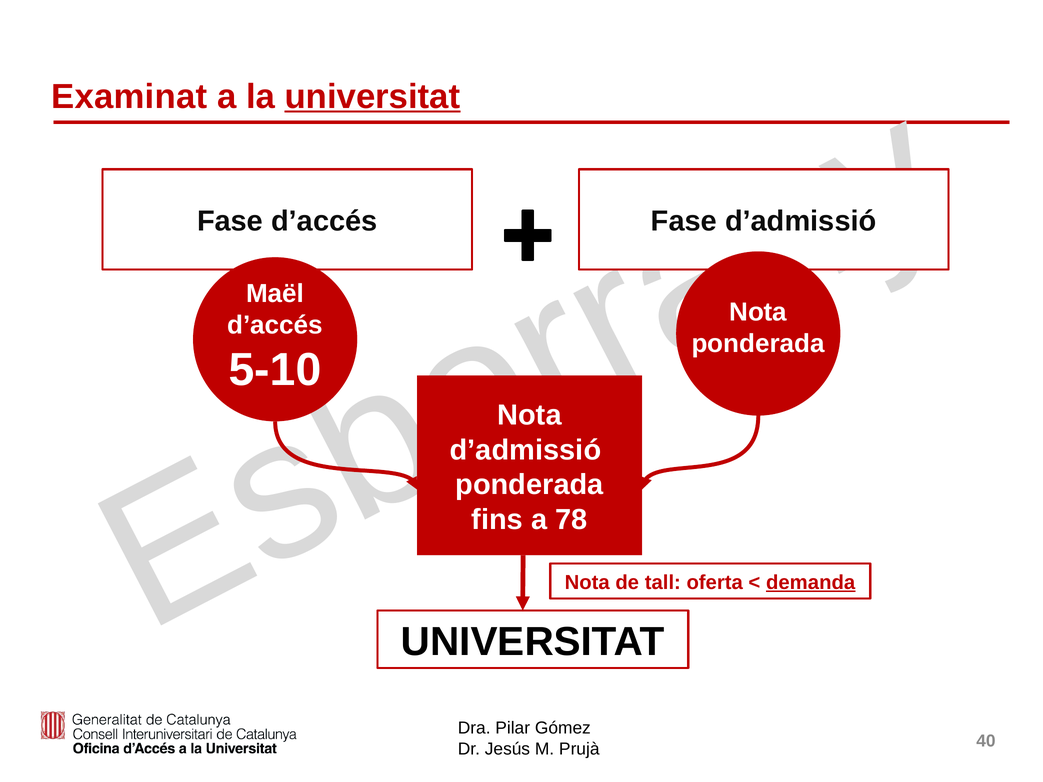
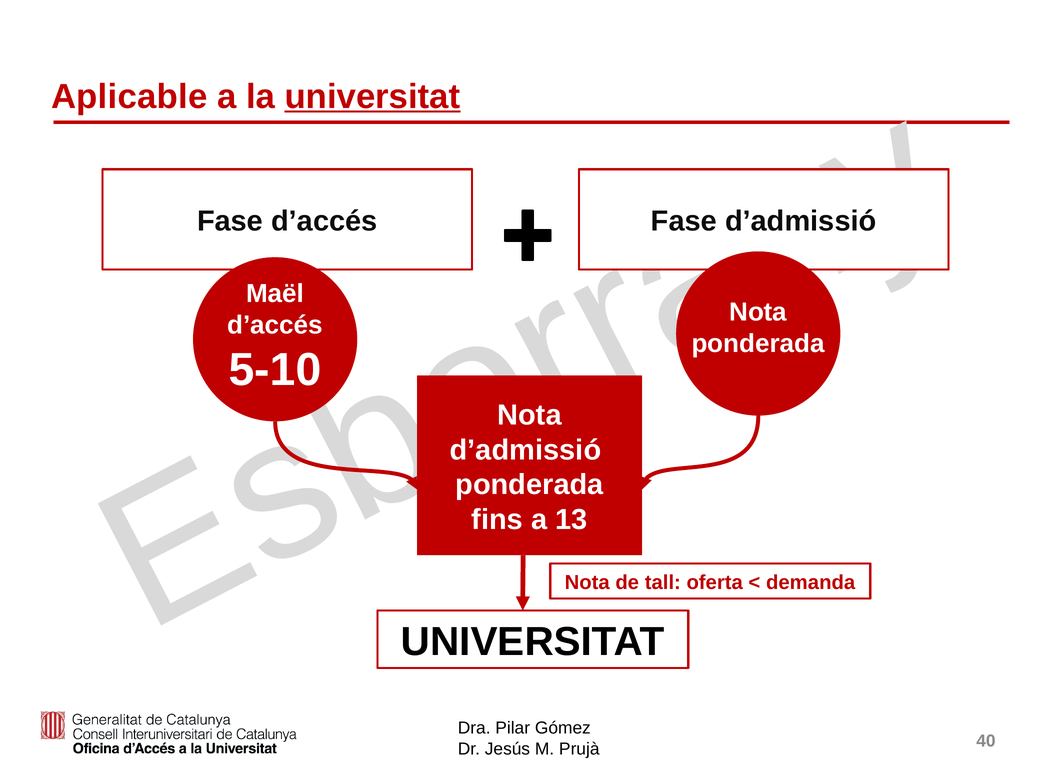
Examinat: Examinat -> Aplicable (129, 97)
78: 78 -> 13 (571, 520)
demanda underline: present -> none (811, 583)
